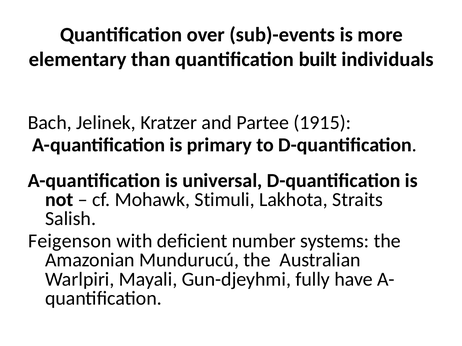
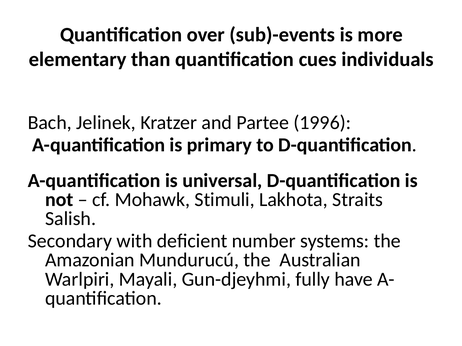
built: built -> cues (318, 59)
1915: 1915 -> 1996 (322, 123)
Feigenson: Feigenson -> Secondary (70, 241)
